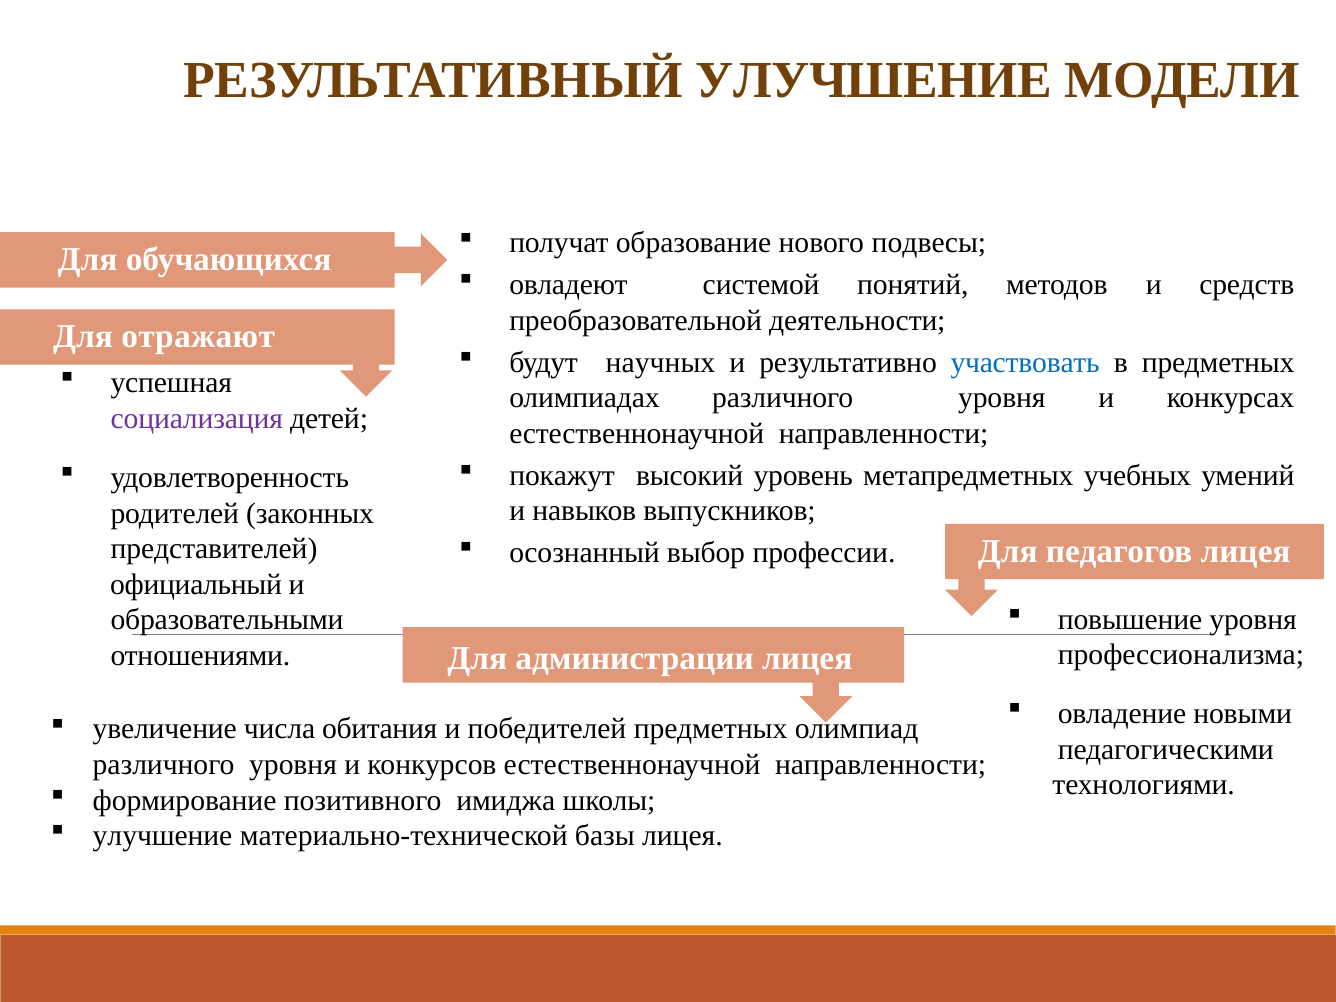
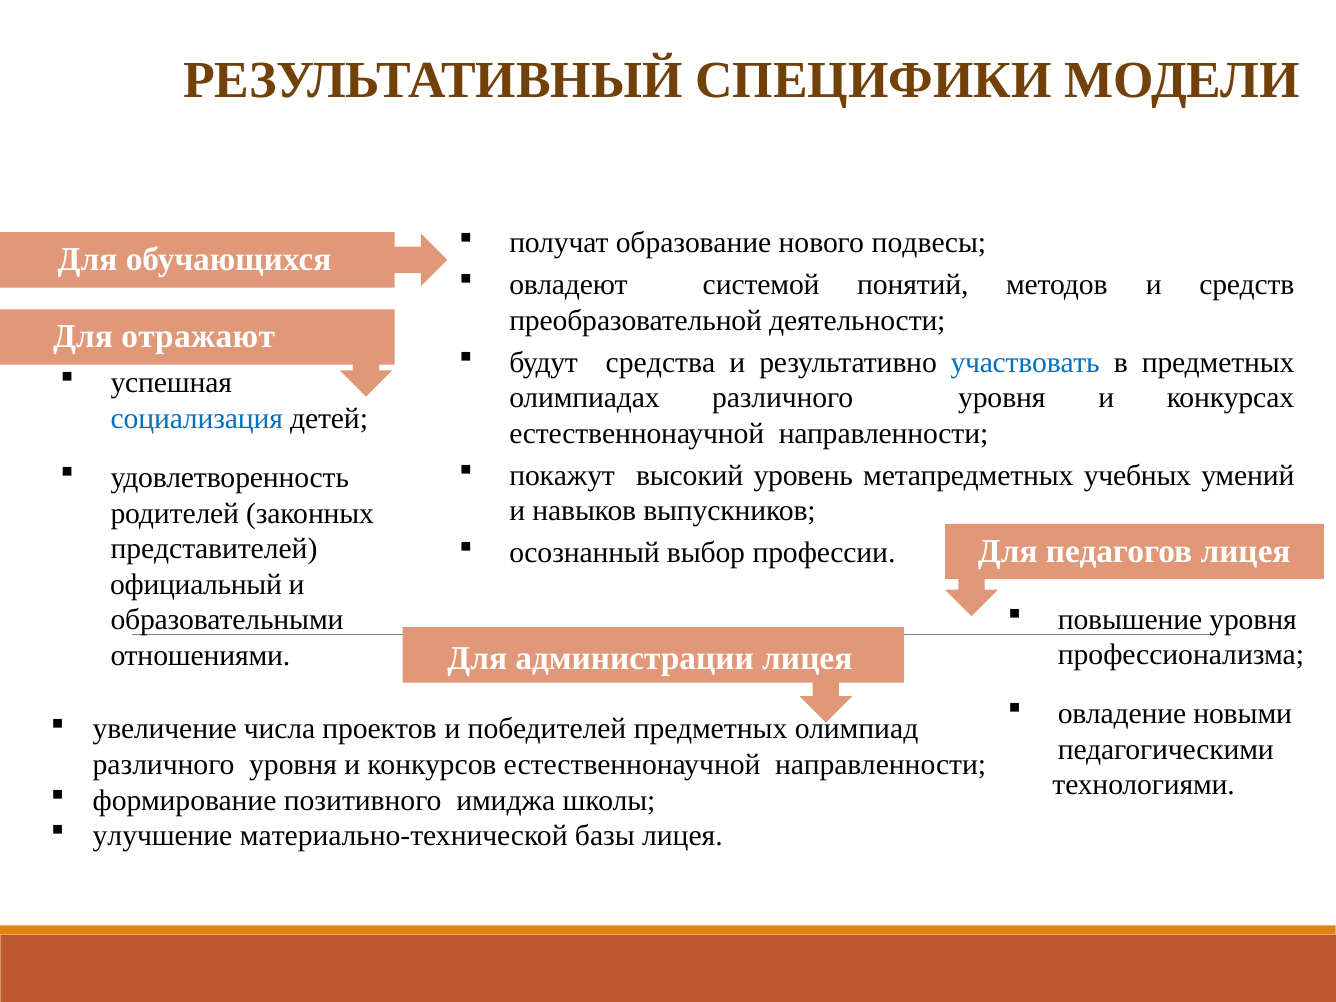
РЕЗУЛЬТАТИВНЫЙ УЛУЧШЕНИЕ: УЛУЧШЕНИЕ -> СПЕЦИФИКИ (873, 80)
научных: научных -> средства (661, 362)
социализация colour: purple -> blue (197, 418)
обитания: обитания -> проектов (380, 729)
